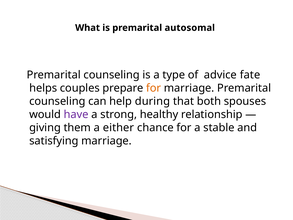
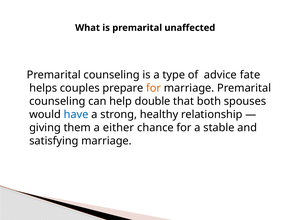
autosomal: autosomal -> unaffected (190, 28)
during: during -> double (153, 101)
have colour: purple -> blue (76, 114)
